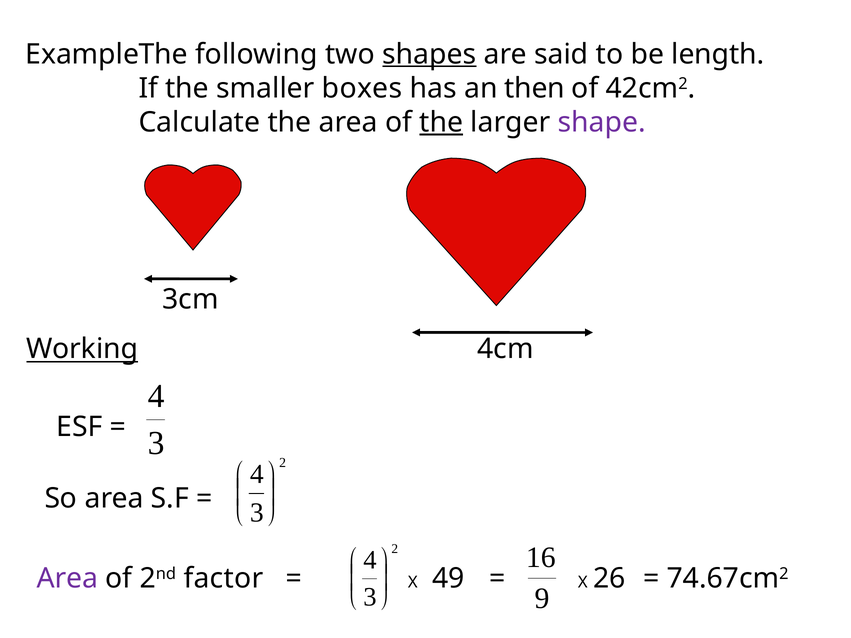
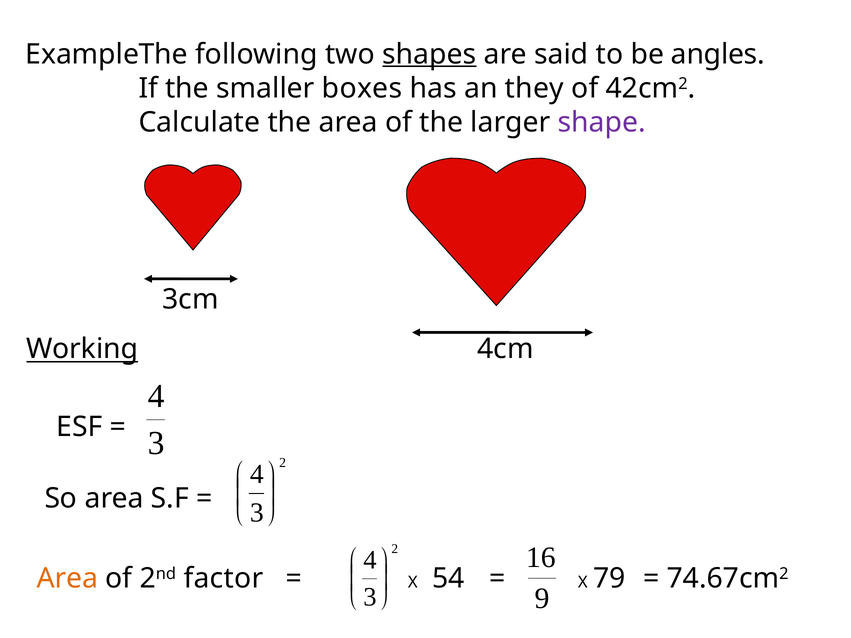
length: length -> angles (718, 54)
then: then -> they (534, 88)
the underline: present -> none (441, 122)
Area colour: purple -> orange (67, 579)
49: 49 -> 54 (449, 579)
26: 26 -> 79 (609, 579)
